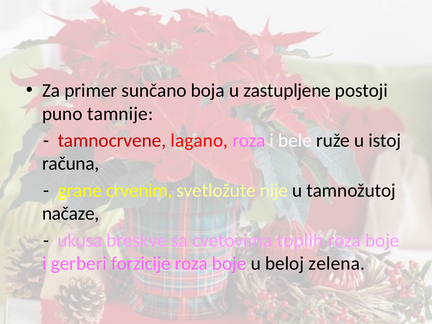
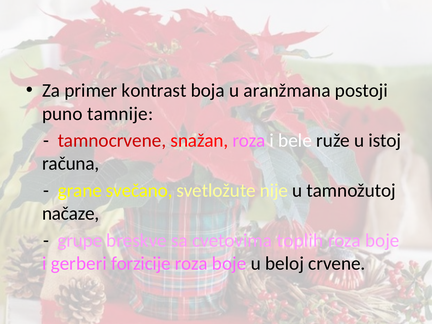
sunčano: sunčano -> kontrast (154, 91)
zastupljene: zastupljene -> aranžmana (287, 91)
lagano: lagano -> snažan (199, 141)
crvenim: crvenim -> svečano (139, 190)
ukusa: ukusa -> grupe (80, 240)
zelena: zelena -> crvene (337, 263)
